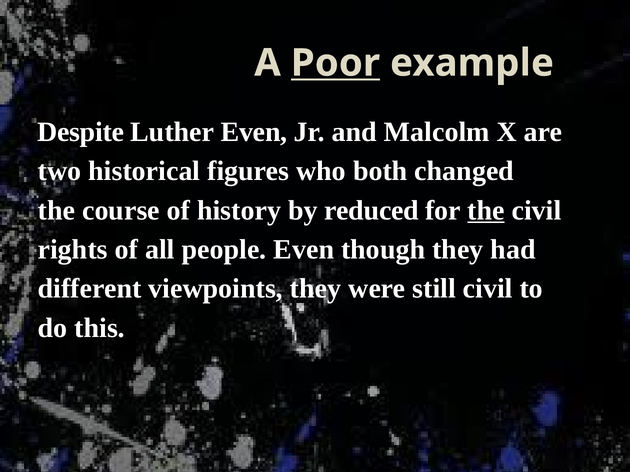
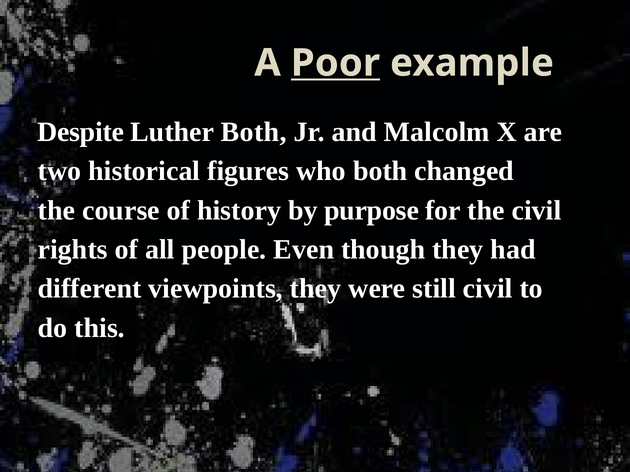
Luther Even: Even -> Both (254, 132)
reduced: reduced -> purpose (372, 211)
the underline: present -> none (486, 211)
